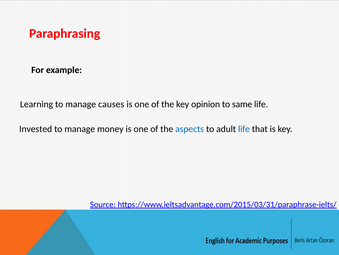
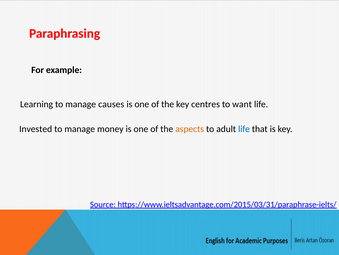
opinion: opinion -> centres (206, 104)
same: same -> want (242, 104)
aspects colour: blue -> orange (190, 129)
